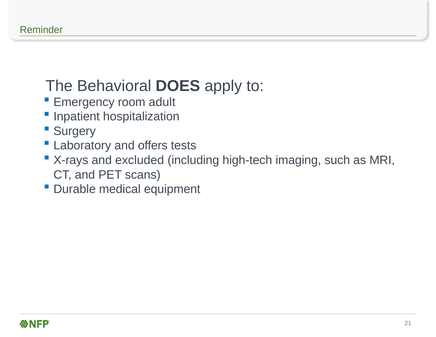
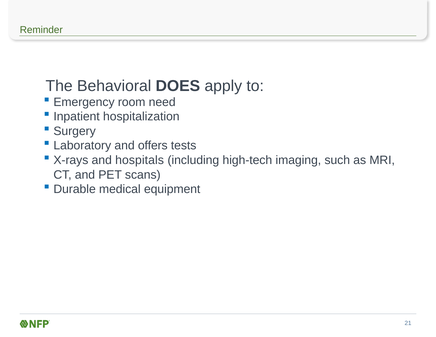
adult: adult -> need (162, 102)
excluded: excluded -> hospitals (140, 160)
